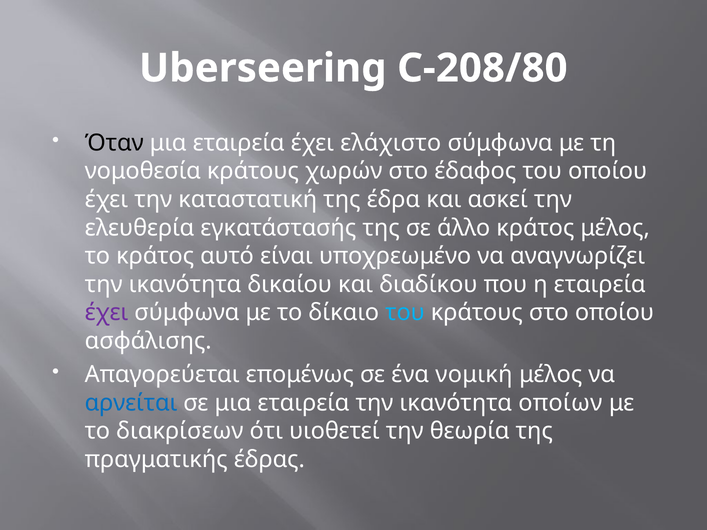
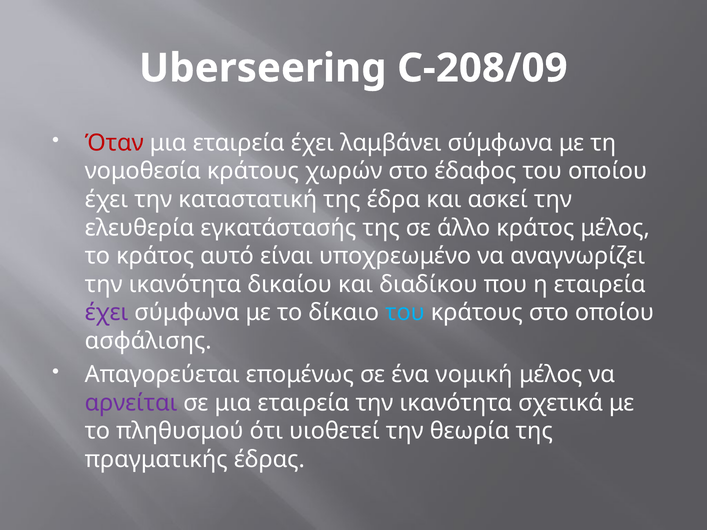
C-208/80: C-208/80 -> C-208/09 (482, 68)
Όταν colour: black -> red (114, 143)
ελάχιστο: ελάχιστο -> λαμβάνει (391, 143)
αρνείται colour: blue -> purple (131, 403)
οποίων: οποίων -> σχετικά (561, 403)
διακρίσεων: διακρίσεων -> πληθυσμού (180, 431)
